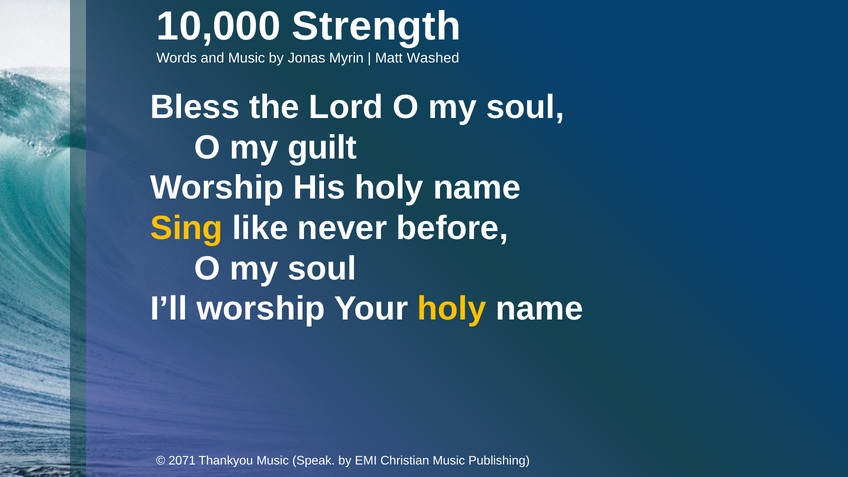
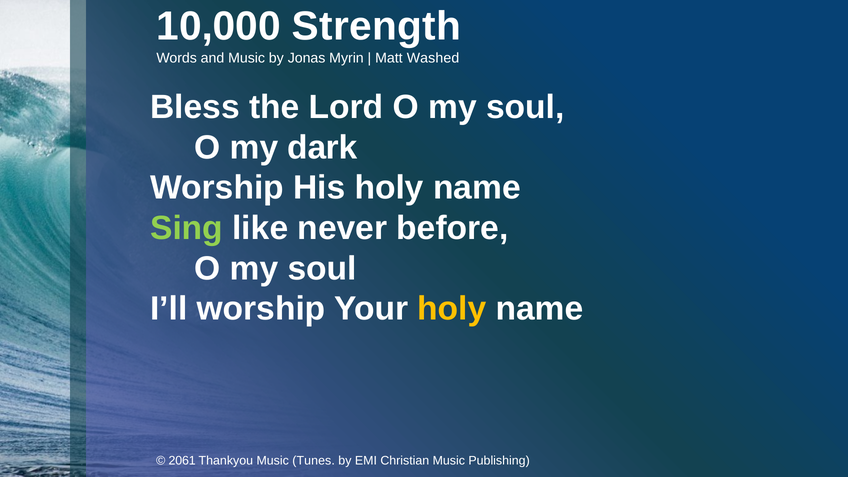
guilt: guilt -> dark (322, 148)
Sing colour: yellow -> light green (187, 228)
2071: 2071 -> 2061 (182, 461)
Speak: Speak -> Tunes (314, 461)
